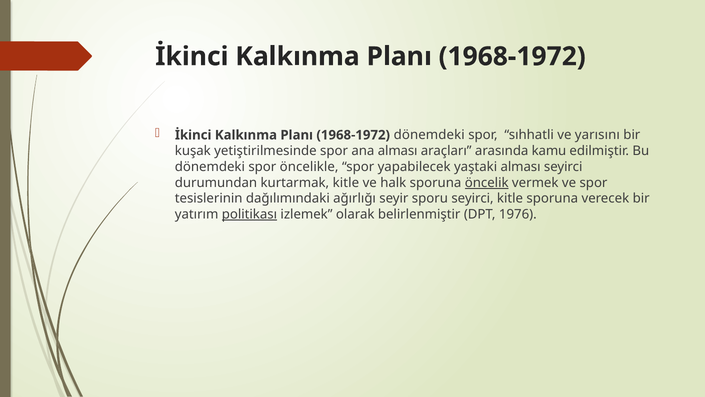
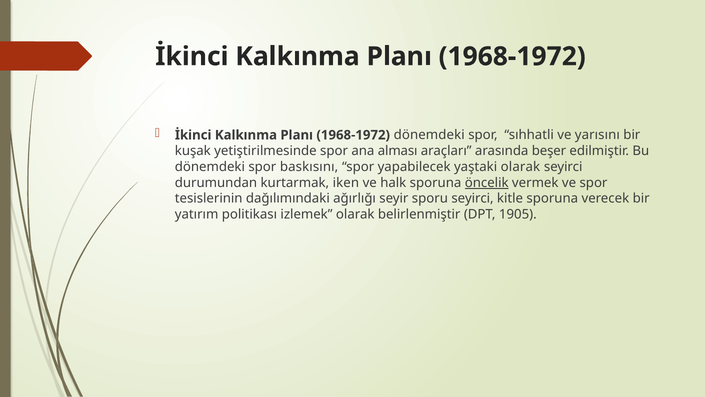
kamu: kamu -> beşer (549, 151)
öncelikle: öncelikle -> baskısını (309, 167)
yaştaki alması: alması -> olarak (520, 167)
kurtarmak kitle: kitle -> iken (346, 182)
politikası underline: present -> none (249, 214)
1976: 1976 -> 1905 (518, 214)
